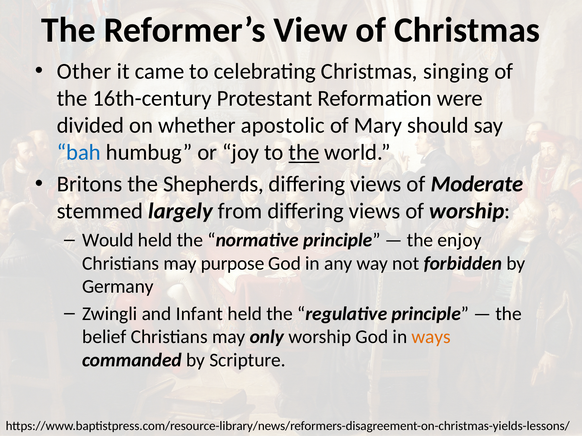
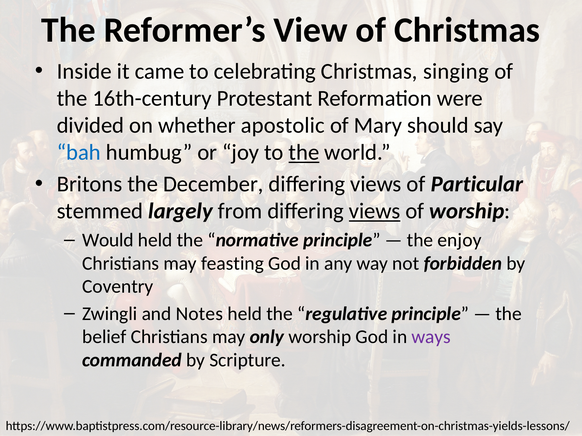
Other: Other -> Inside (84, 71)
Shepherds: Shepherds -> December (213, 184)
Moderate: Moderate -> Particular (477, 184)
views underline: none -> present (375, 211)
purpose: purpose -> feasting (232, 264)
Germany: Germany -> Coventry (118, 287)
Infant: Infant -> Notes (199, 314)
ways colour: orange -> purple (431, 337)
